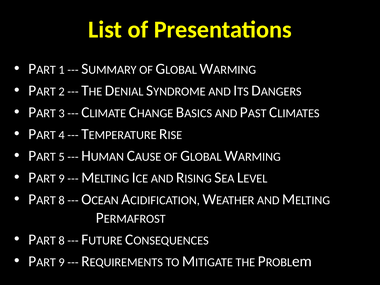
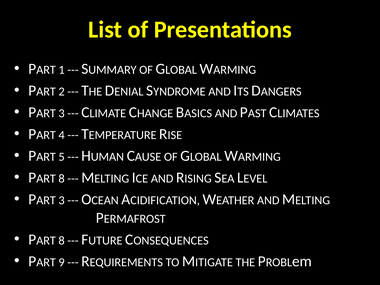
9: 9 -> 8 (62, 179)
8: 8 -> 3 (62, 200)
